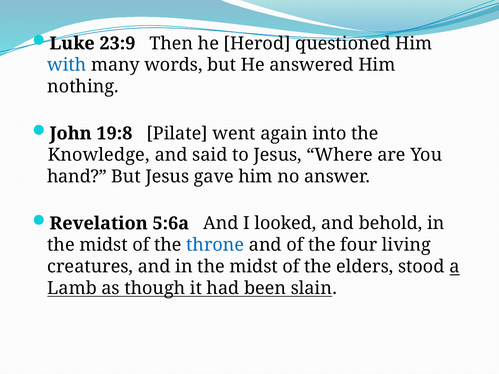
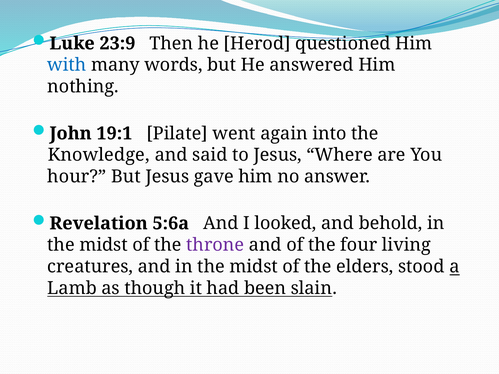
19:8: 19:8 -> 19:1 (114, 133)
hand: hand -> hour (77, 177)
throne colour: blue -> purple (215, 245)
